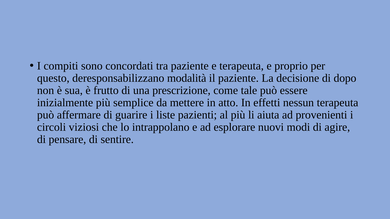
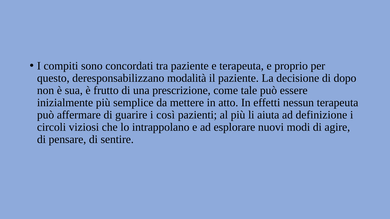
liste: liste -> così (166, 115)
provenienti: provenienti -> definizione (321, 115)
